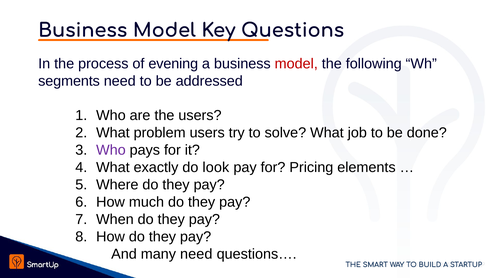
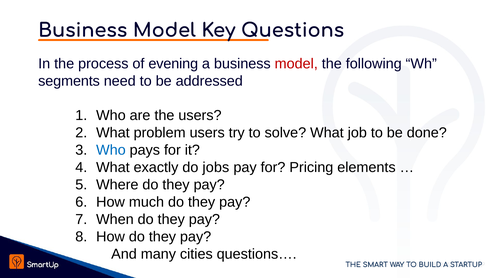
Who colour: purple -> blue (111, 150)
look: look -> jobs (216, 167)
many need: need -> cities (196, 254)
